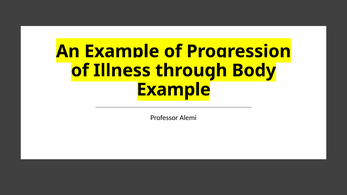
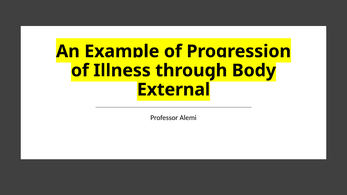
Example: Example -> External (174, 90)
